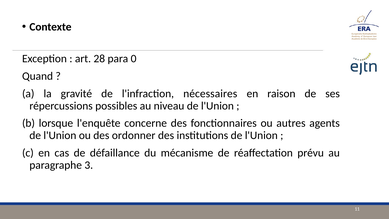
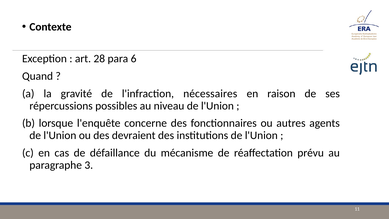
0: 0 -> 6 (134, 59)
ordonner: ordonner -> devraient (134, 135)
